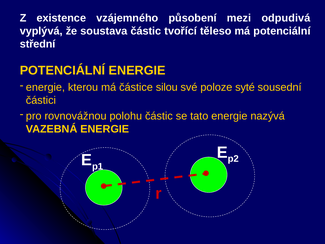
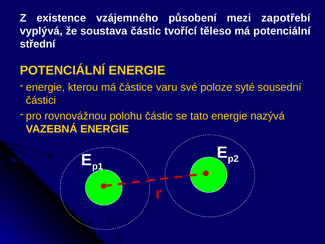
odpudivá: odpudivá -> zapotřebí (286, 18)
silou: silou -> varu (167, 87)
